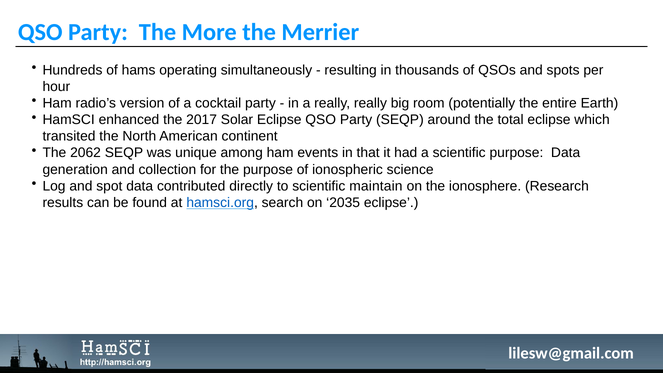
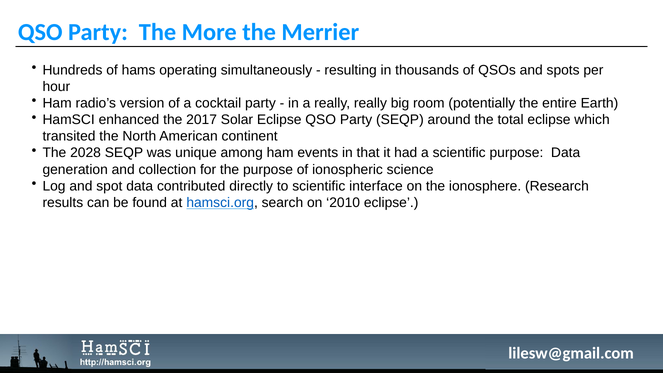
2062: 2062 -> 2028 (86, 153)
maintain: maintain -> interface (376, 186)
2035: 2035 -> 2010 (343, 203)
